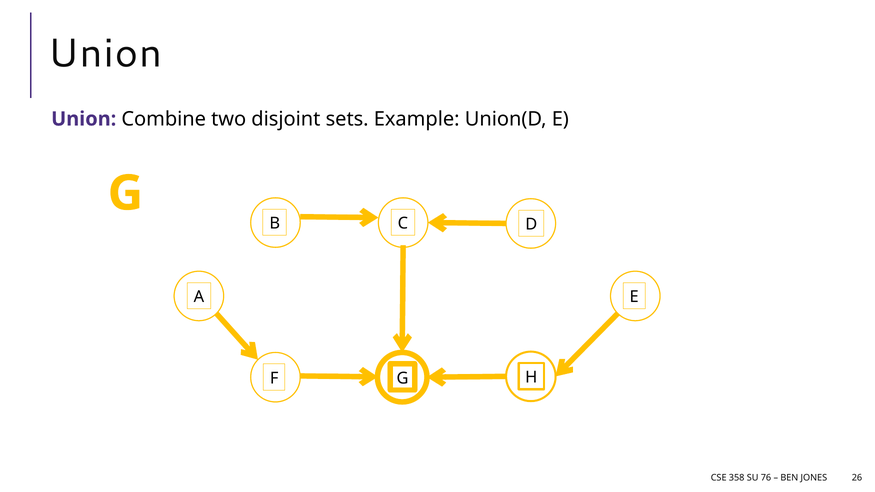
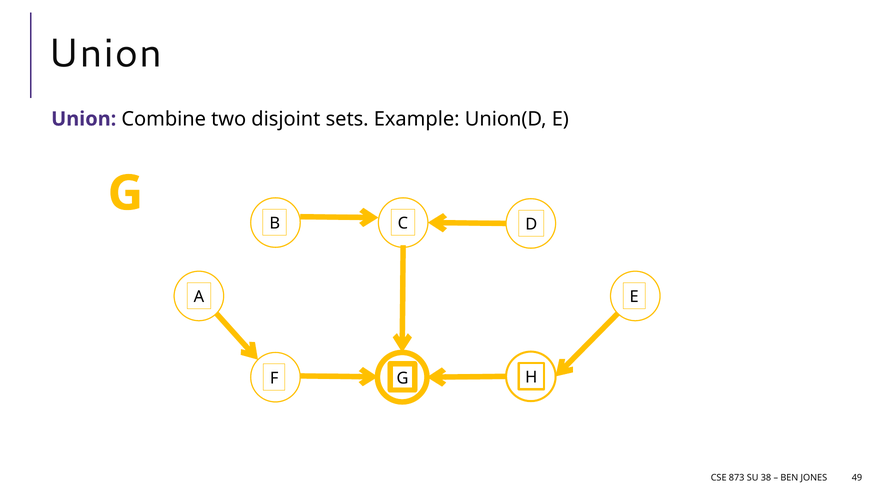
358: 358 -> 873 (737, 478)
76: 76 -> 38 (766, 478)
26: 26 -> 49 (857, 478)
